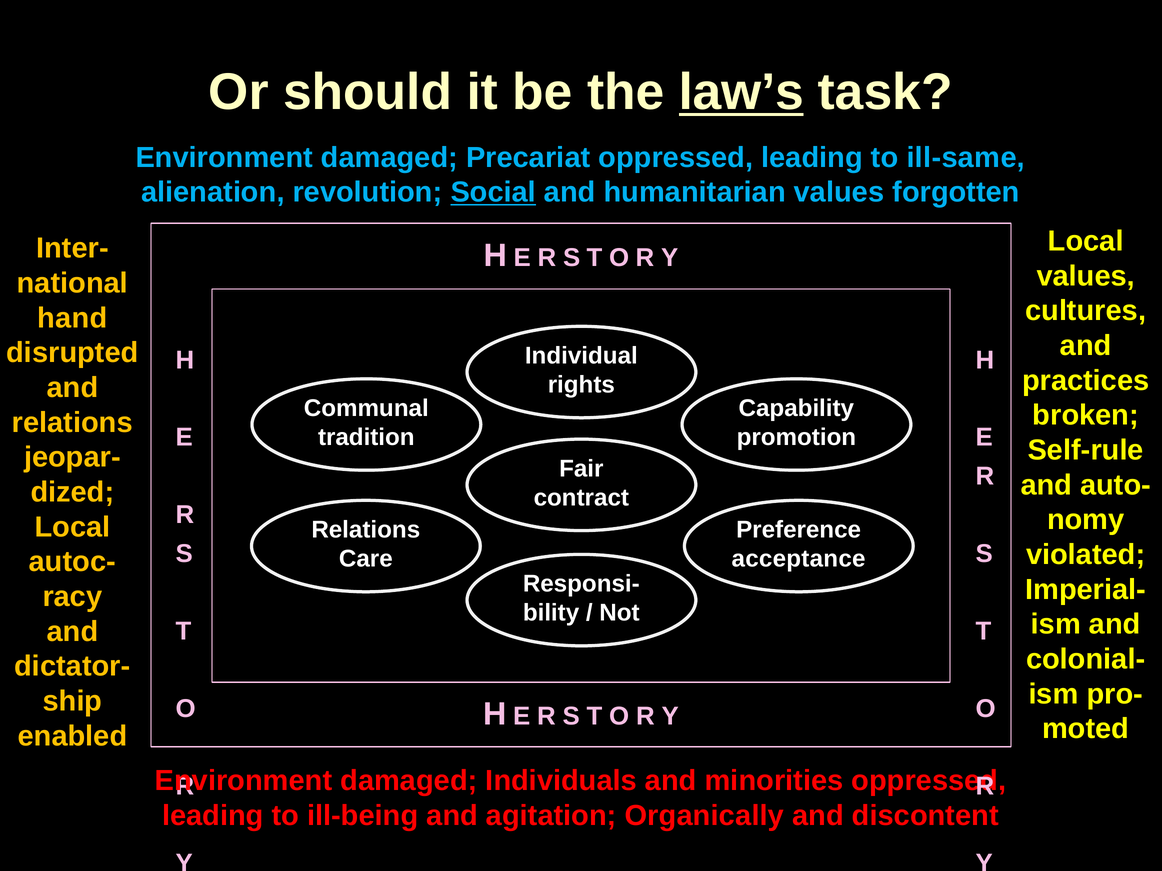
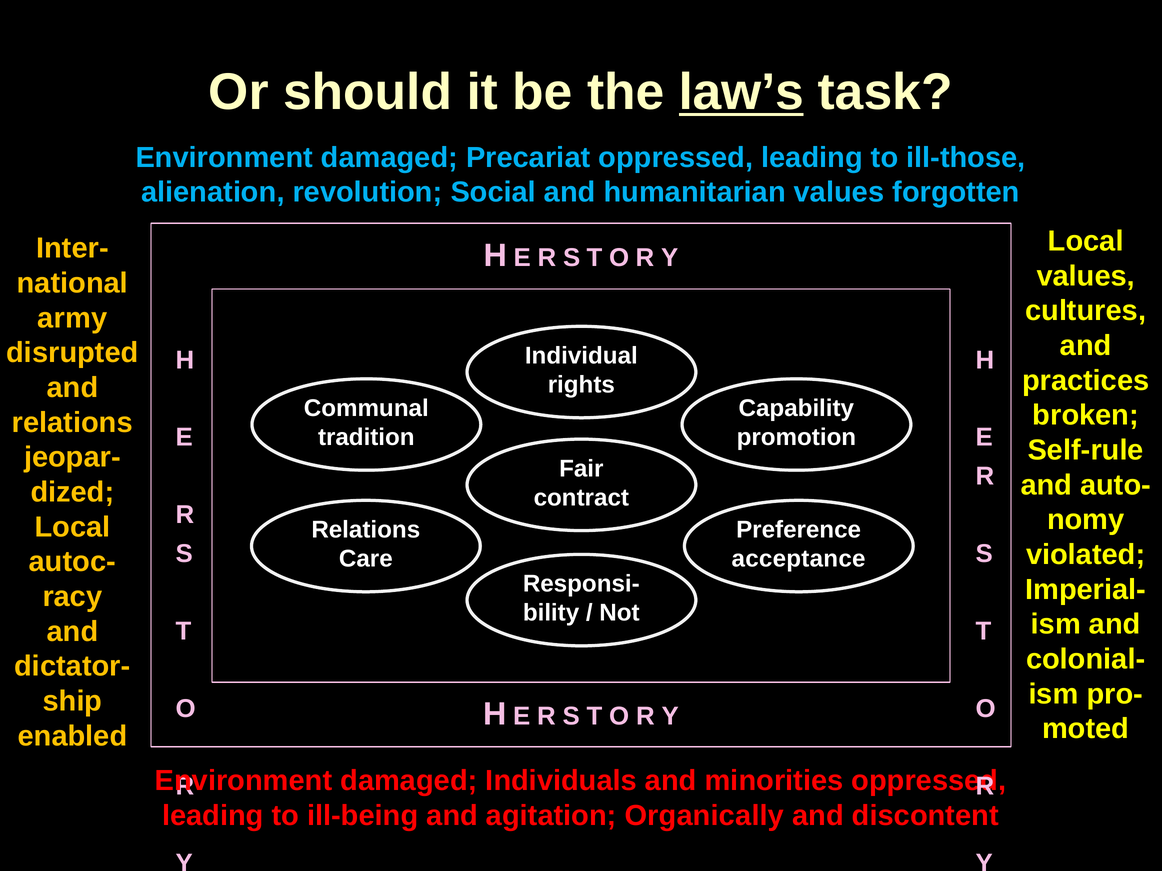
ill-same: ill-same -> ill-those (966, 158)
Social underline: present -> none (493, 192)
hand: hand -> army (72, 318)
